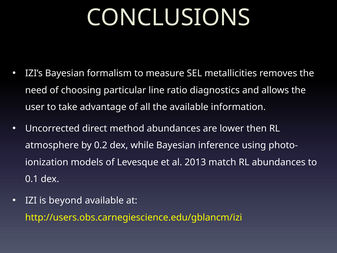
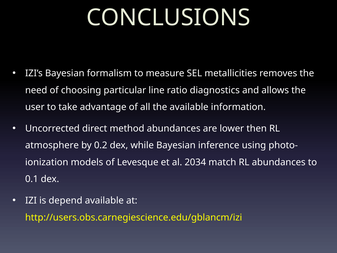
2013: 2013 -> 2034 (195, 162)
beyond: beyond -> depend (66, 200)
